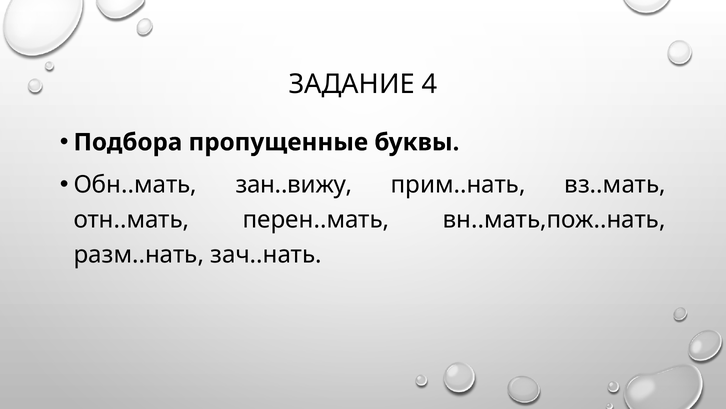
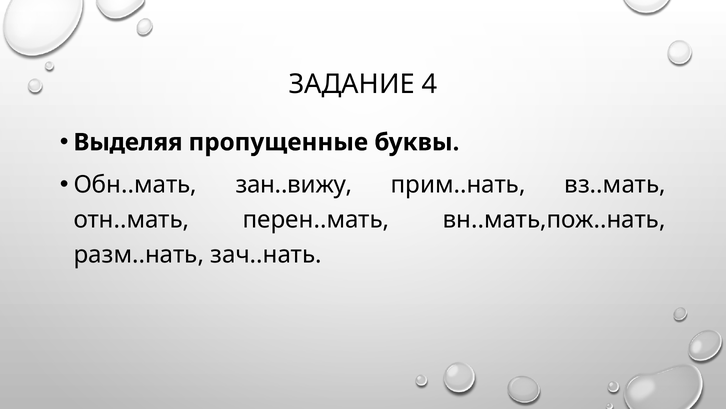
Подбора: Подбора -> Выделяя (128, 142)
